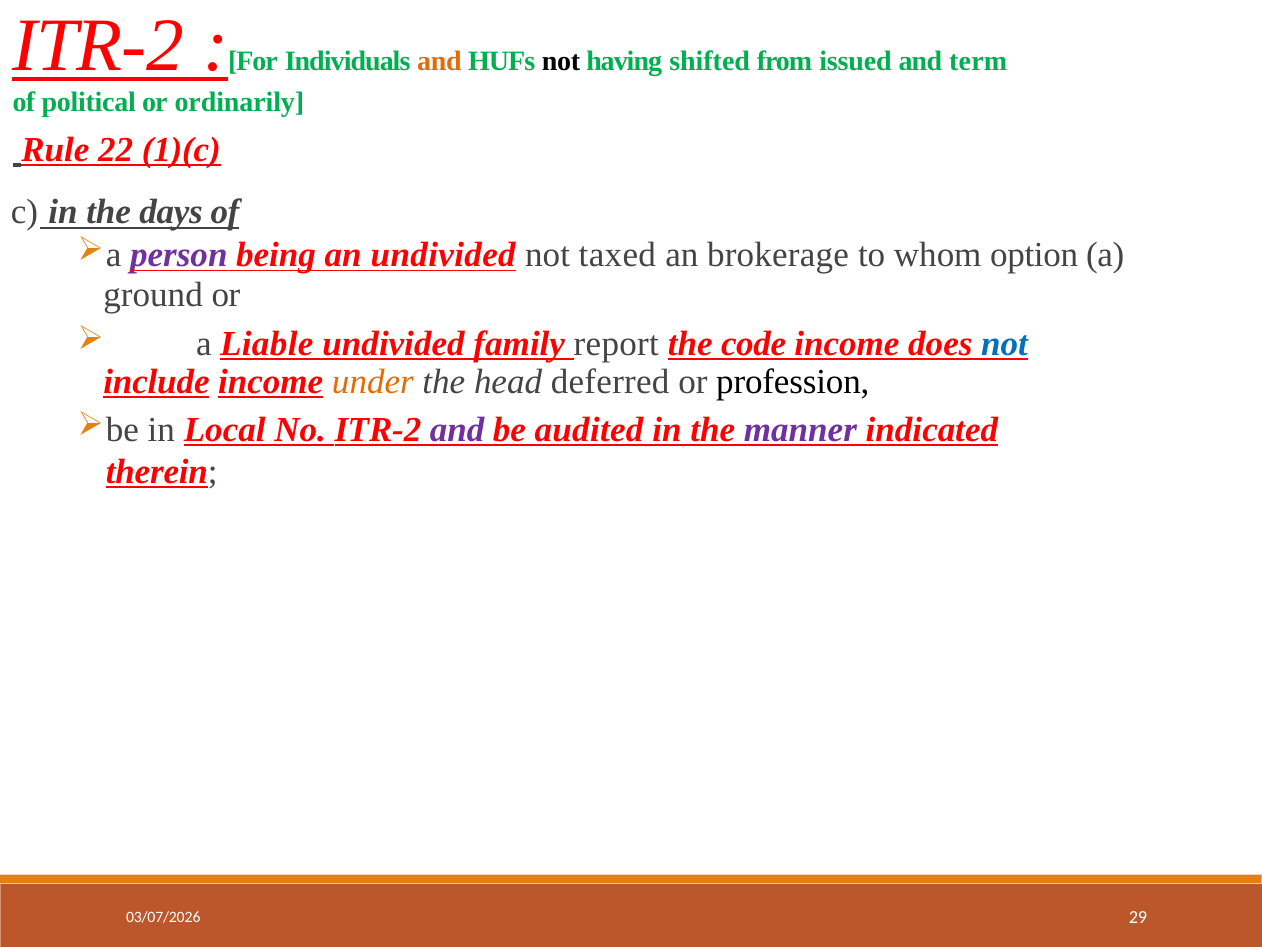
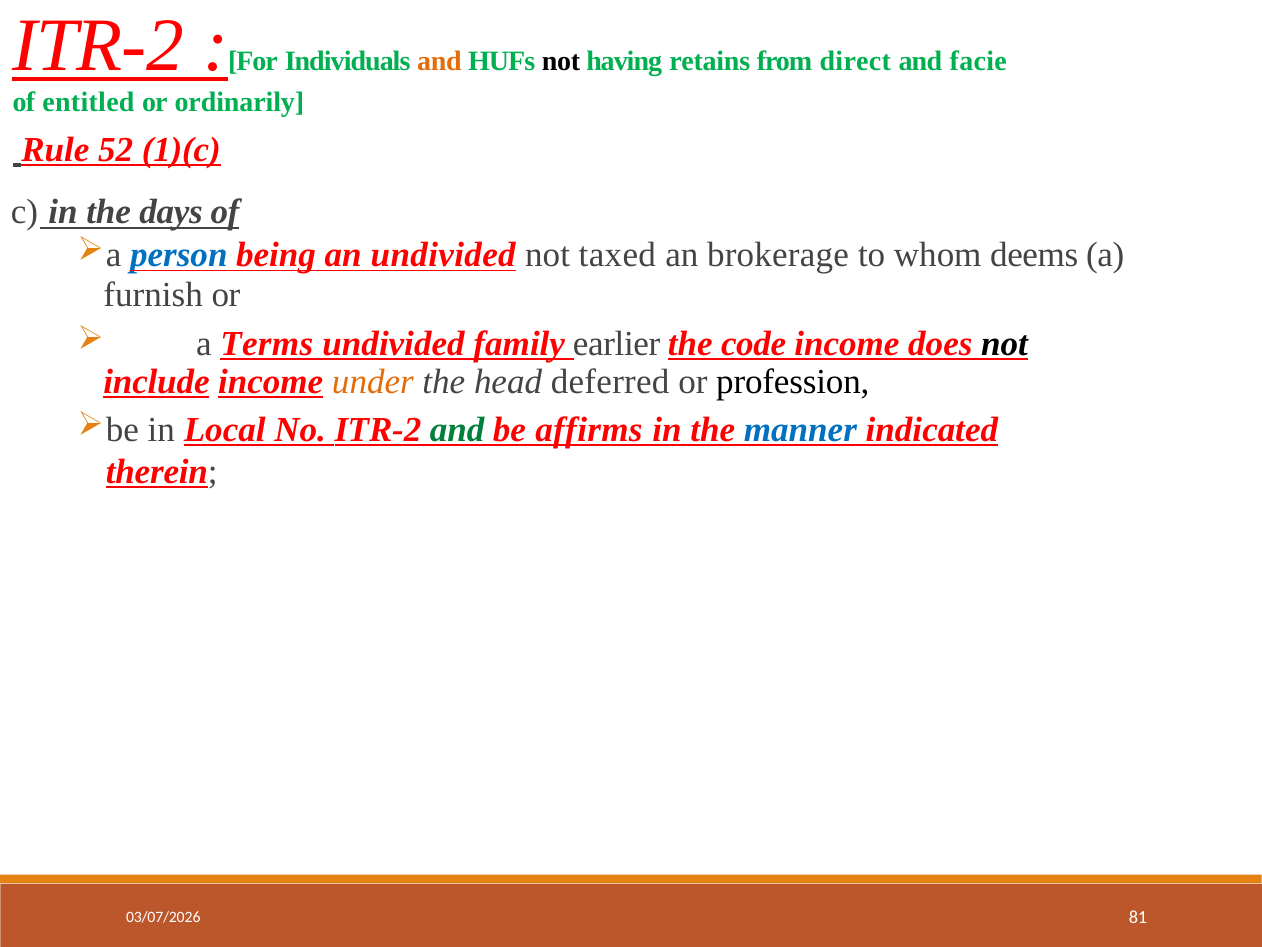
shifted: shifted -> retains (710, 62)
issued: issued -> direct (855, 62)
term: term -> facie (978, 62)
political: political -> entitled (88, 103)
22: 22 -> 52 (116, 150)
person colour: purple -> blue (179, 255)
option: option -> deems (1034, 255)
ground: ground -> furnish (153, 295)
Liable: Liable -> Terms (267, 344)
report: report -> earlier (617, 344)
not colour: blue -> black (1005, 344)
and colour: purple -> green (457, 429)
audited: audited -> affirms (589, 429)
manner colour: purple -> blue (800, 429)
29: 29 -> 81 (1138, 917)
